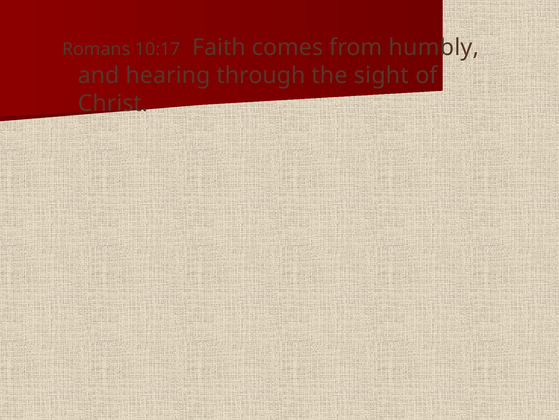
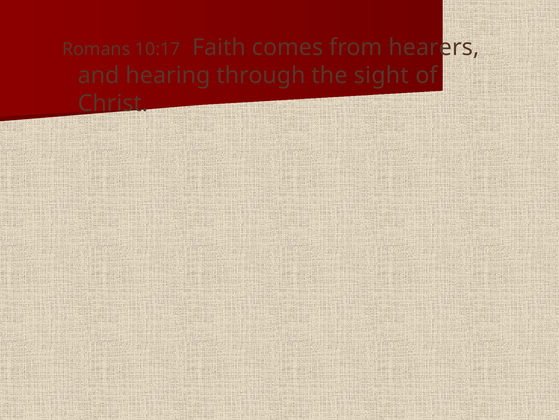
humbly: humbly -> hearers (434, 48)
